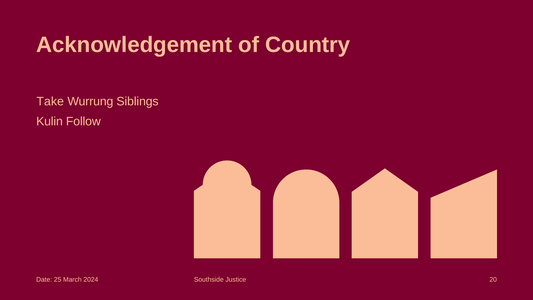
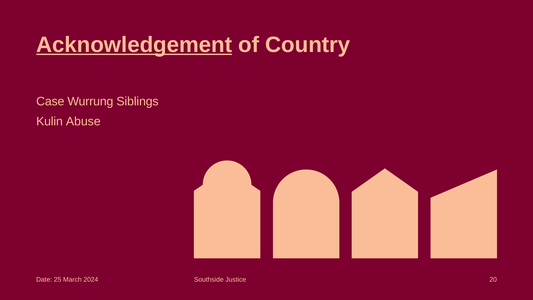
Acknowledgement underline: none -> present (134, 45)
Take: Take -> Case (50, 101)
Follow: Follow -> Abuse (83, 121)
